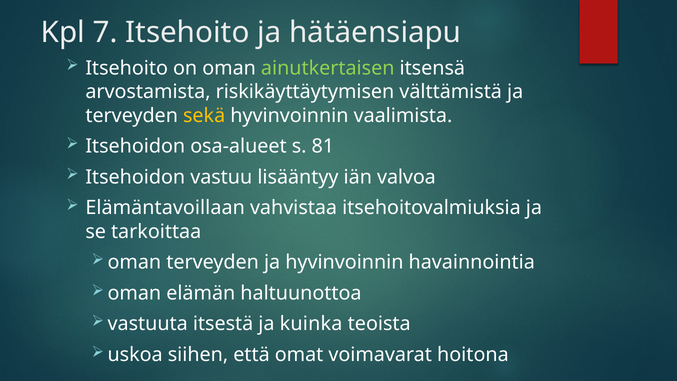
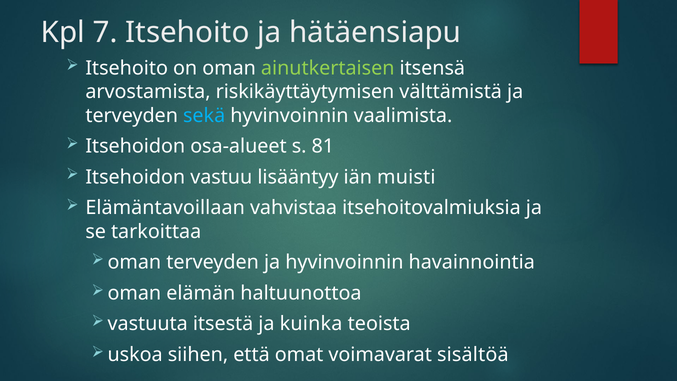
sekä colour: yellow -> light blue (204, 115)
valvoa: valvoa -> muisti (406, 177)
hoitona: hoitona -> sisältöä (473, 355)
